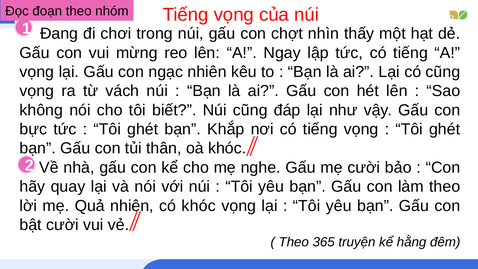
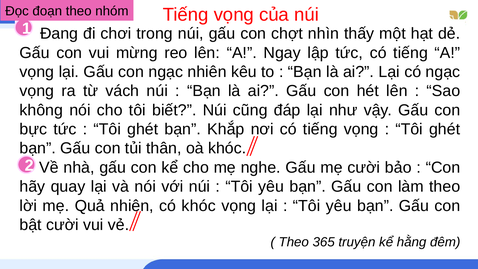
có cũng: cũng -> ngạc (443, 72)
